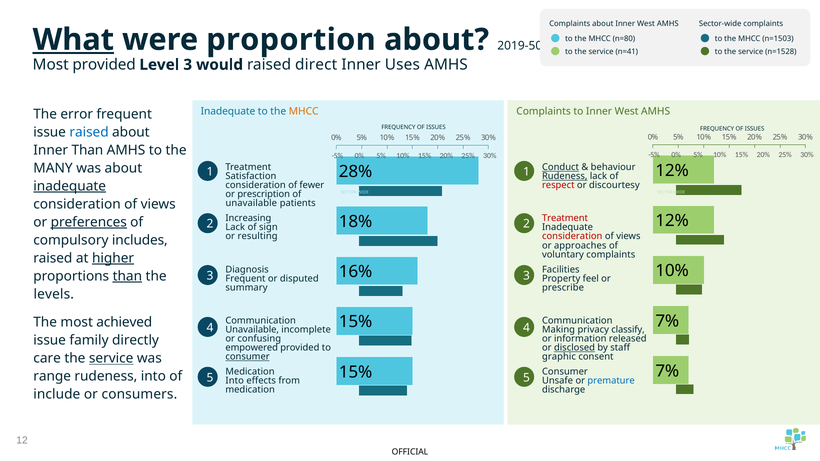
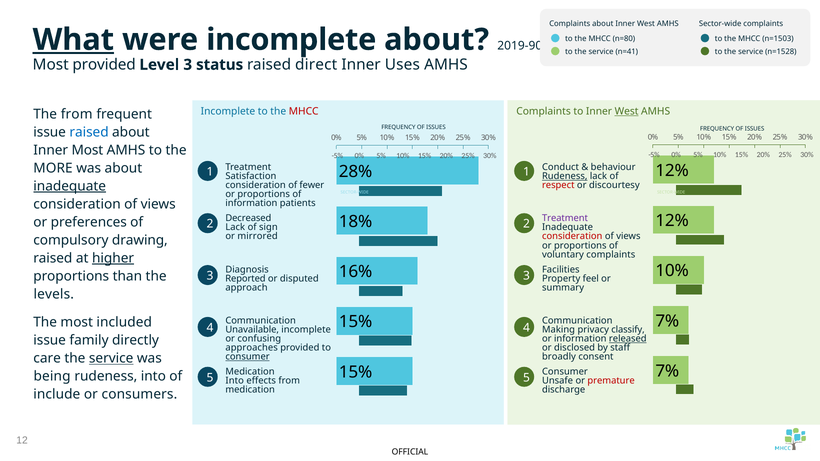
were proportion: proportion -> incomplete (291, 40)
2019-50: 2019-50 -> 2019-90 (520, 46)
would: would -> status (220, 65)
Inadequate: Inadequate -> Incomplete (228, 112)
MHCC colour: orange -> red (304, 112)
West underline: none -> present (627, 112)
The error: error -> from (77, 114)
Inner Than: Than -> Most (87, 150)
MANY: MANY -> MORE (53, 168)
Conduct underline: present -> none (561, 167)
prescription: prescription -> proportions (264, 194)
unavailable: unavailable -> information (251, 203)
Increasing: Increasing -> Decreased (248, 218)
Treatment colour: red -> purple (565, 218)
preferences underline: present -> none (89, 222)
resulting: resulting -> mirrored (258, 237)
includes: includes -> drawing (140, 240)
approaches: approaches -> proportions (580, 246)
than underline: present -> none (127, 276)
Frequent: Frequent -> Reported (245, 279)
summary: summary -> approach (246, 288)
prescribe: prescribe -> summary (563, 288)
achieved: achieved -> included (124, 323)
released underline: none -> present (628, 339)
empowered: empowered -> approaches (252, 348)
disclosed underline: present -> none (575, 348)
graphic: graphic -> broadly (559, 357)
range: range -> being (52, 377)
premature colour: blue -> red (611, 381)
